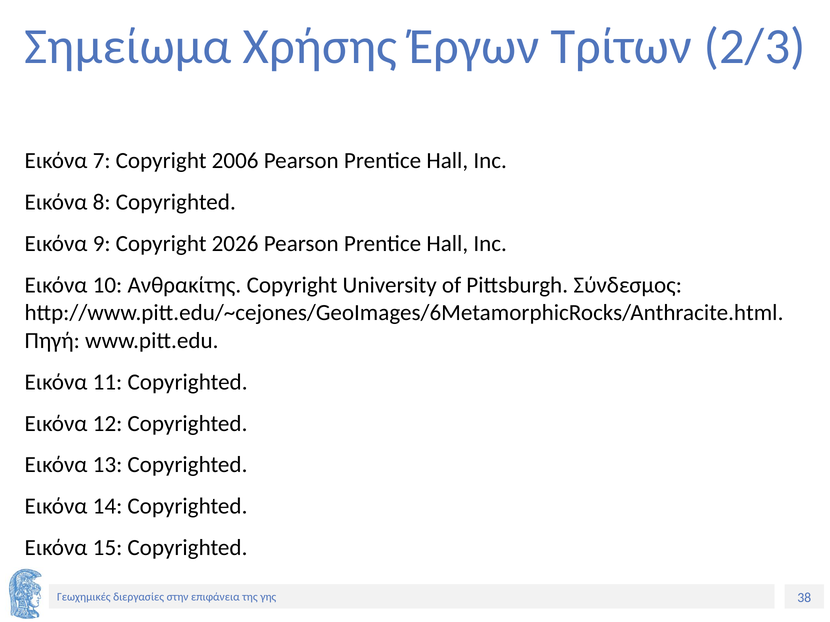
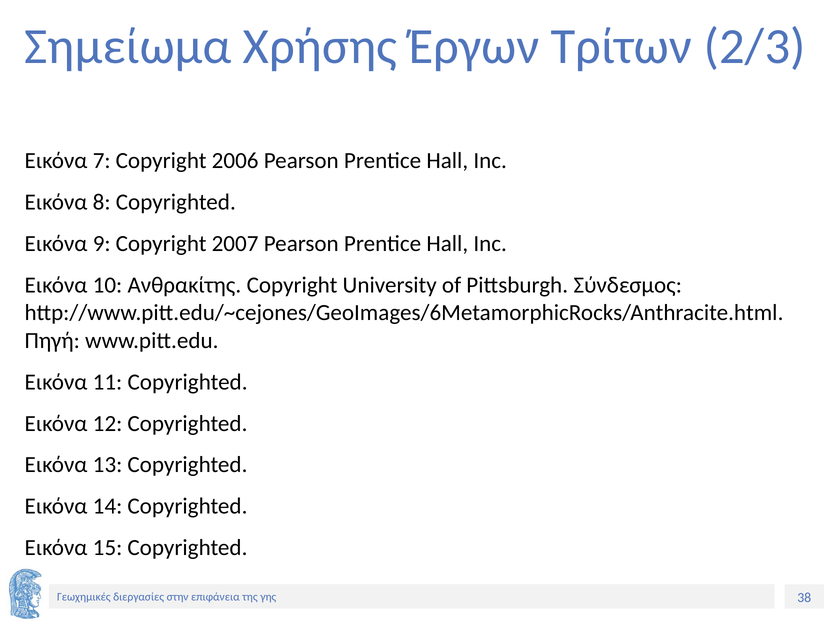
2026: 2026 -> 2007 (235, 244)
